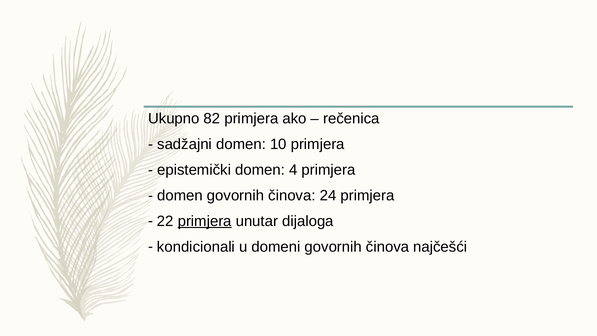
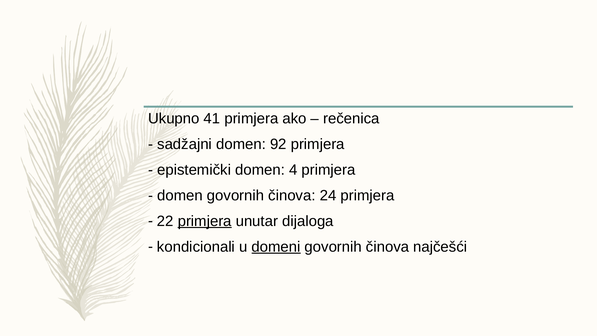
82: 82 -> 41 (212, 118)
10: 10 -> 92 (278, 144)
domeni underline: none -> present (276, 247)
